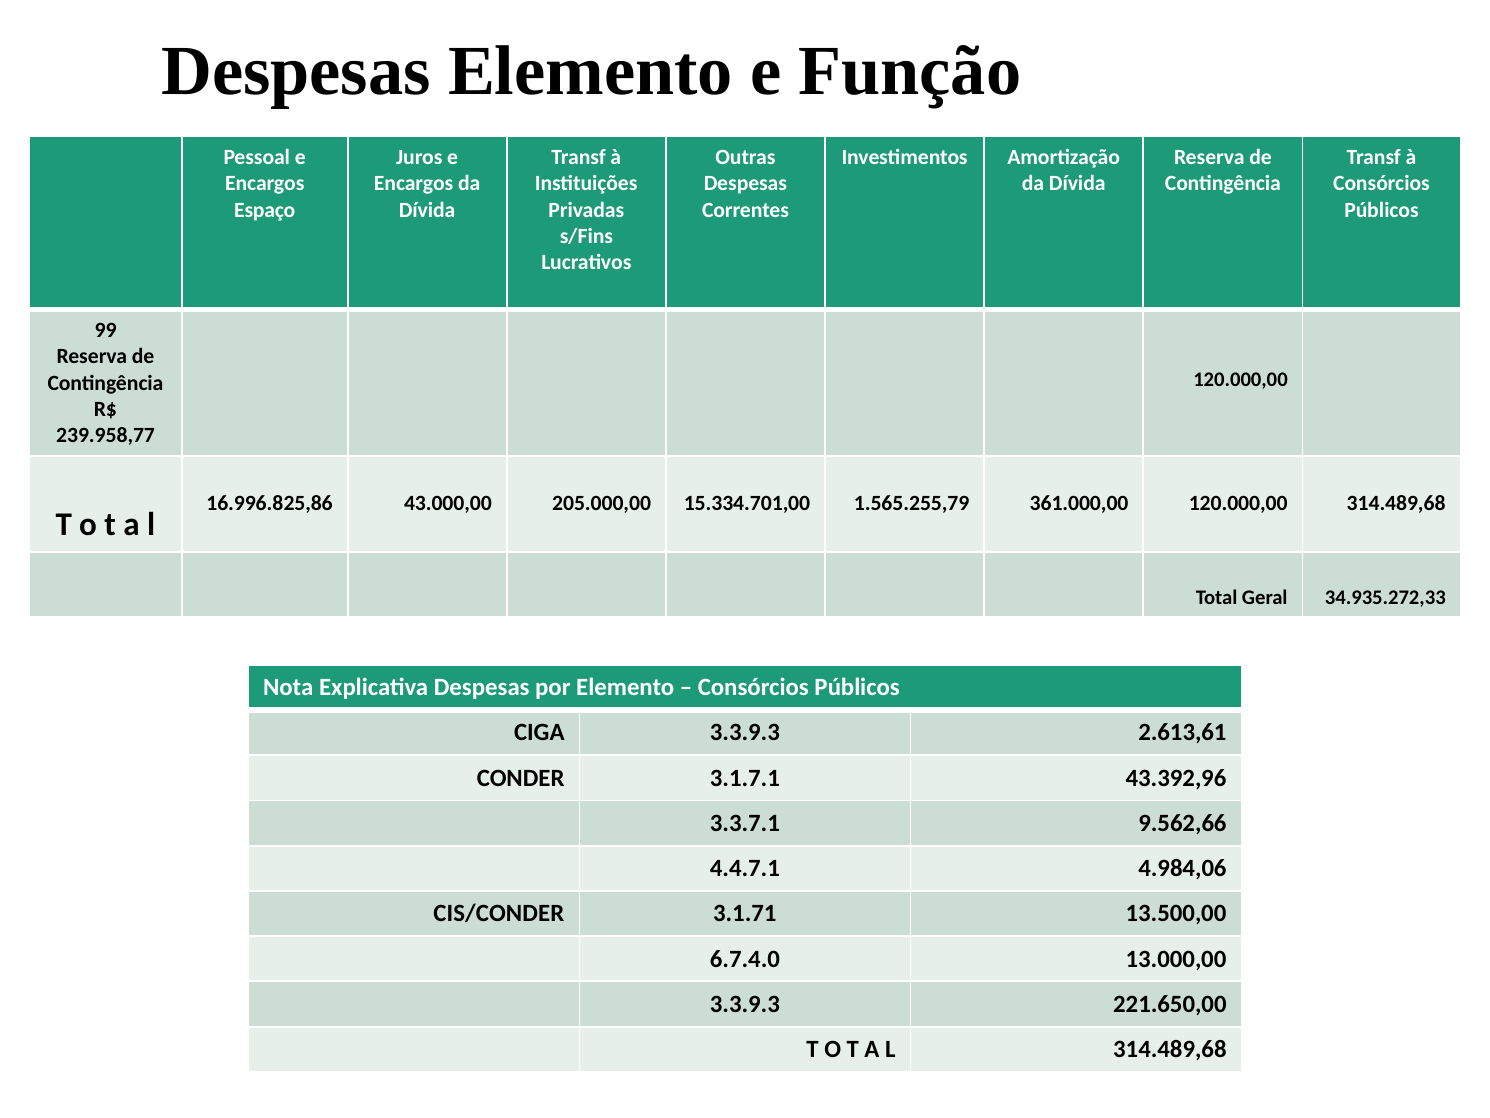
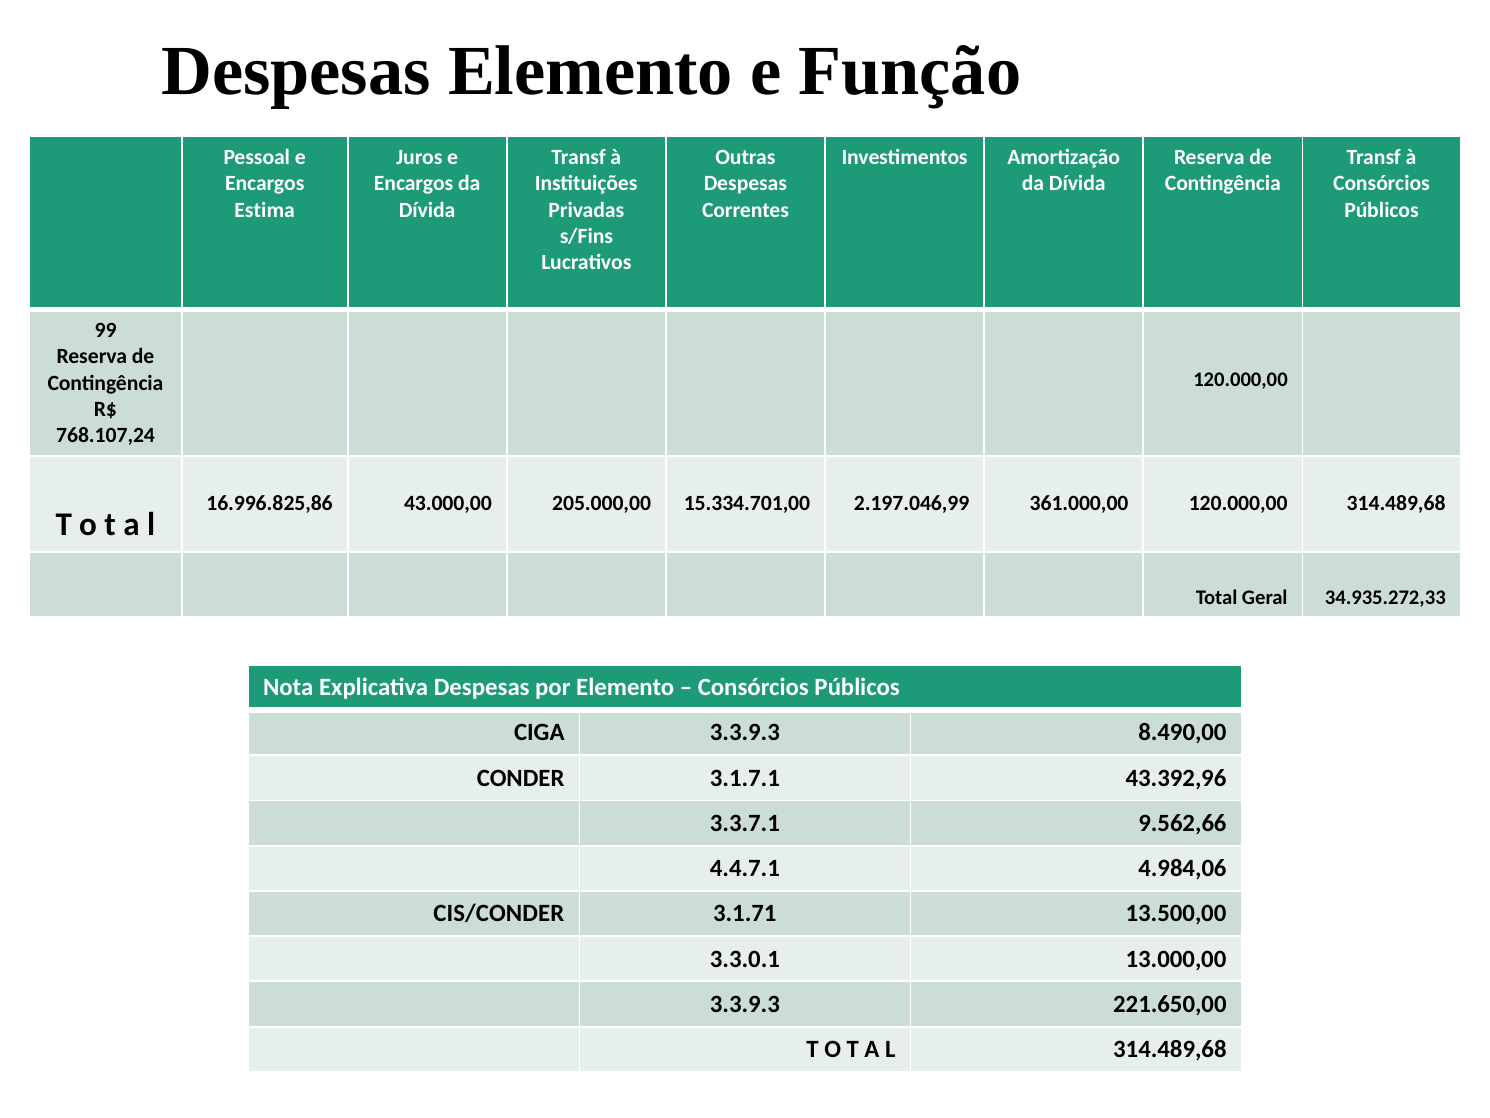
Espaço: Espaço -> Estima (265, 210)
239.958,77: 239.958,77 -> 768.107,24 (106, 436)
1.565.255,79: 1.565.255,79 -> 2.197.046,99 (912, 503)
2.613,61: 2.613,61 -> 8.490,00 (1182, 732)
6.7.4.0: 6.7.4.0 -> 3.3.0.1 (745, 959)
